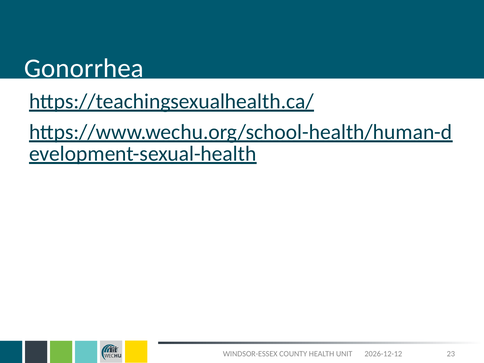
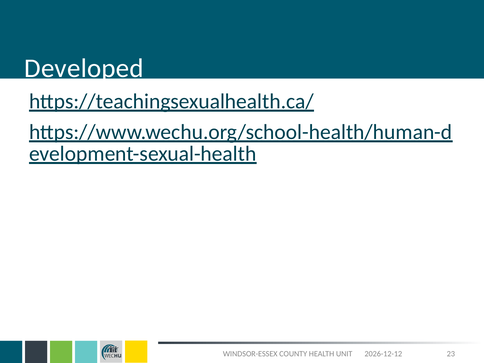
Gonorrhea: Gonorrhea -> Developed (84, 68)
